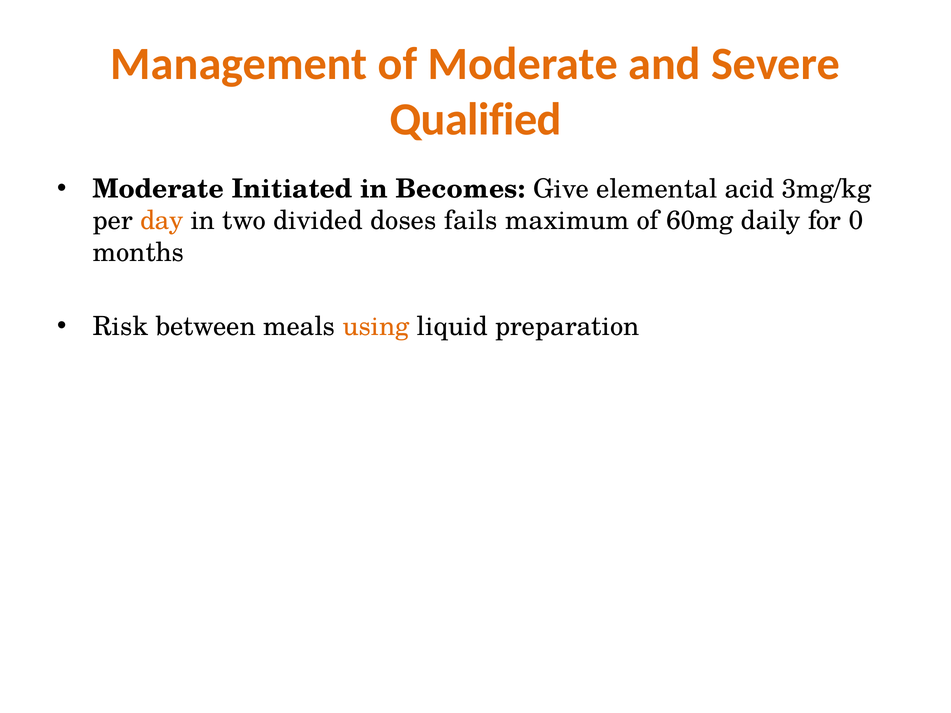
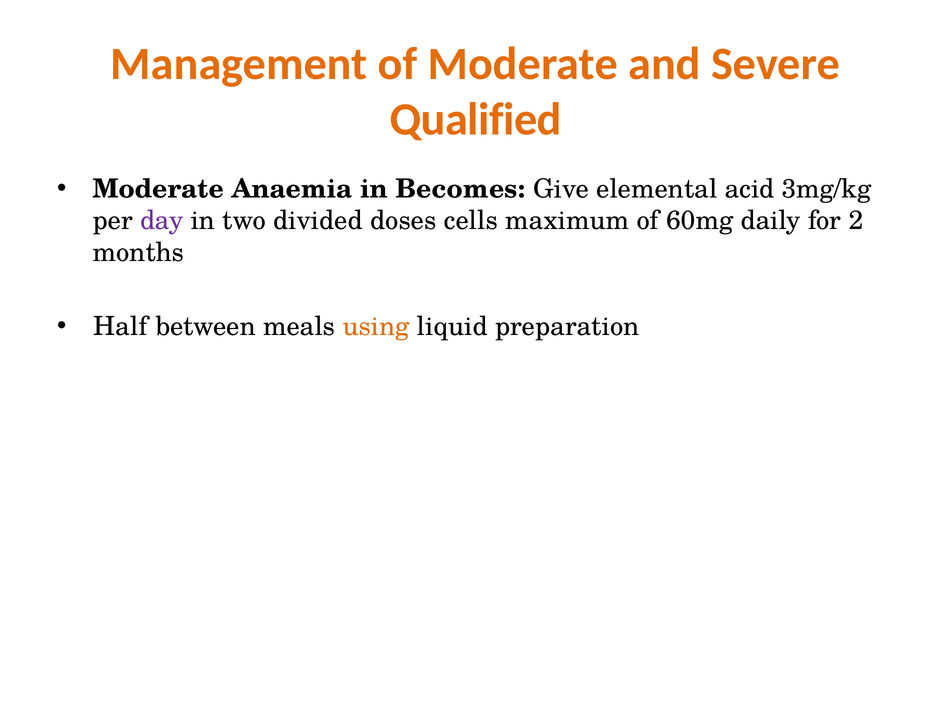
Initiated: Initiated -> Anaemia (292, 189)
day colour: orange -> purple (162, 221)
fails: fails -> cells (471, 221)
0: 0 -> 2 (856, 221)
Risk: Risk -> Half (120, 326)
